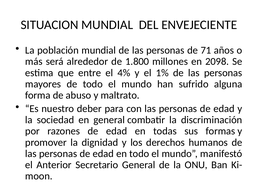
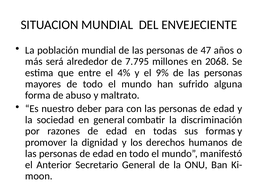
71: 71 -> 47 (206, 50)
1.800: 1.800 -> 7.795 (137, 61)
2098: 2098 -> 2068 (217, 61)
1%: 1% -> 9% (162, 73)
